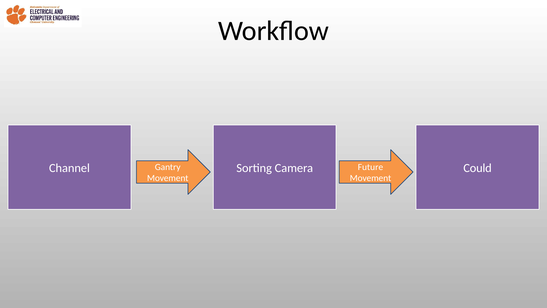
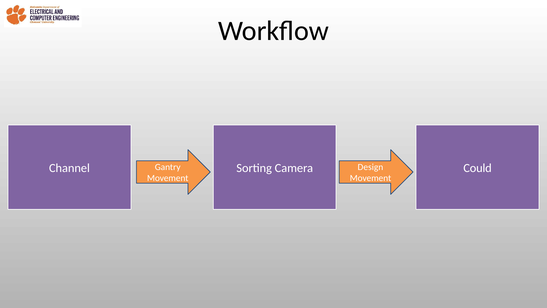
Future: Future -> Design (370, 167)
